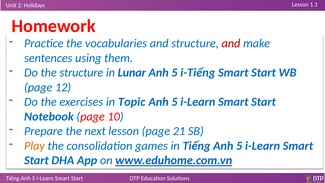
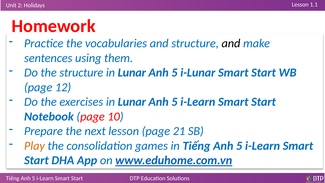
and colour: red -> black (231, 43)
i-Tiếng: i-Tiếng -> i-Lunar (198, 73)
exercises in Topic: Topic -> Lunar (132, 102)
